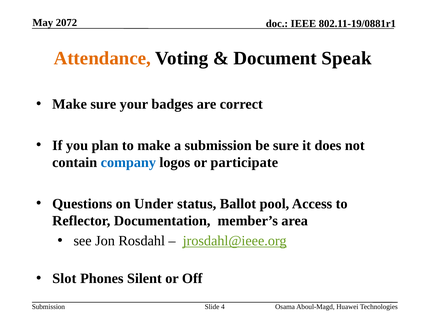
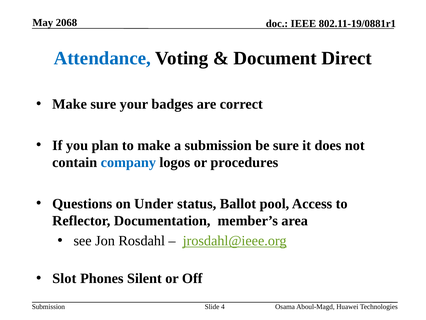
2072: 2072 -> 2068 (66, 23)
Attendance colour: orange -> blue (102, 58)
Speak: Speak -> Direct (347, 58)
participate: participate -> procedures (244, 162)
